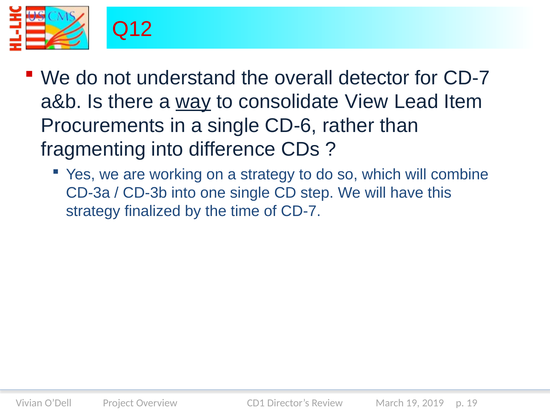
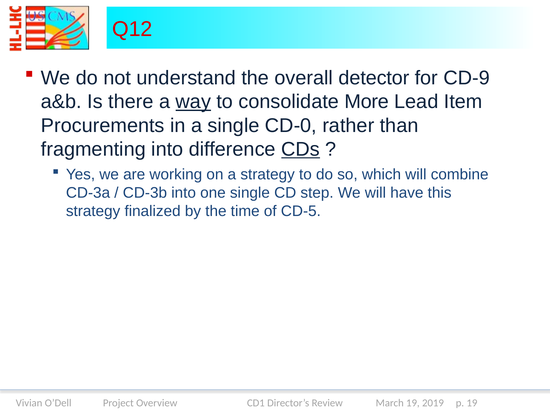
for CD-7: CD-7 -> CD-9 (467, 78)
View: View -> More (367, 102)
CD-6: CD-6 -> CD-0 (291, 126)
CDs underline: none -> present (301, 149)
of CD-7: CD-7 -> CD-5 (301, 212)
